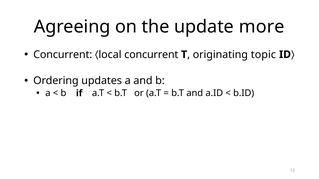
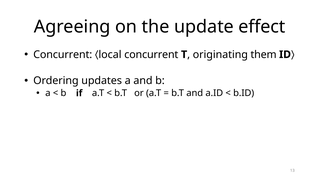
more: more -> effect (262, 27)
topic: topic -> them (264, 55)
